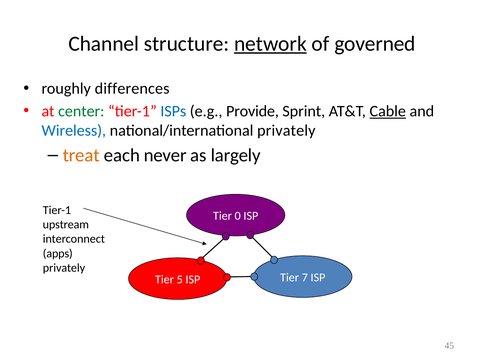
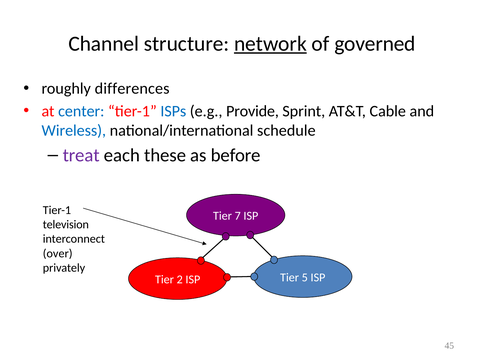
center colour: green -> blue (81, 111)
Cable underline: present -> none (388, 111)
national/international privately: privately -> schedule (286, 131)
treat colour: orange -> purple (81, 155)
never: never -> these (165, 155)
largely: largely -> before (236, 155)
0: 0 -> 7 (238, 216)
upstream: upstream -> television (66, 225)
apps: apps -> over (58, 254)
7: 7 -> 5 (305, 278)
5: 5 -> 2 (180, 280)
